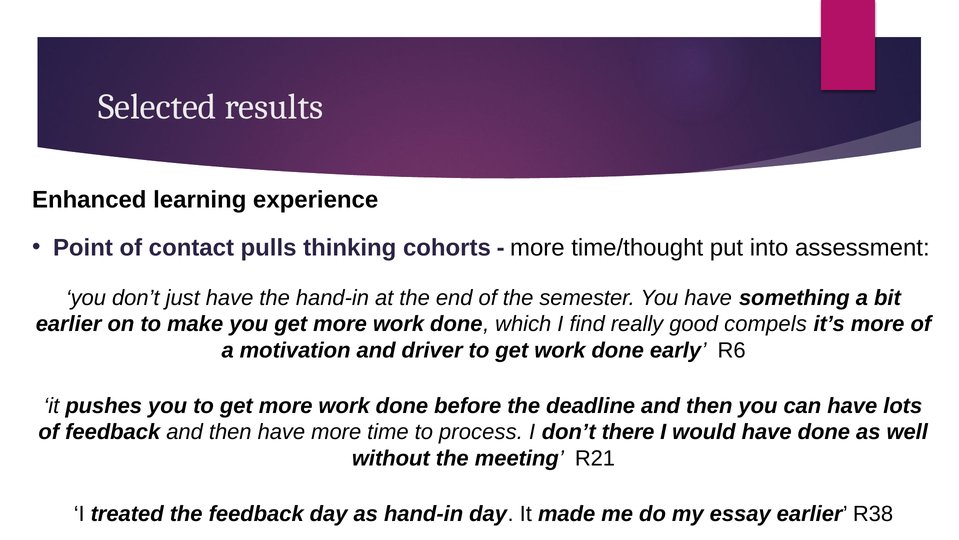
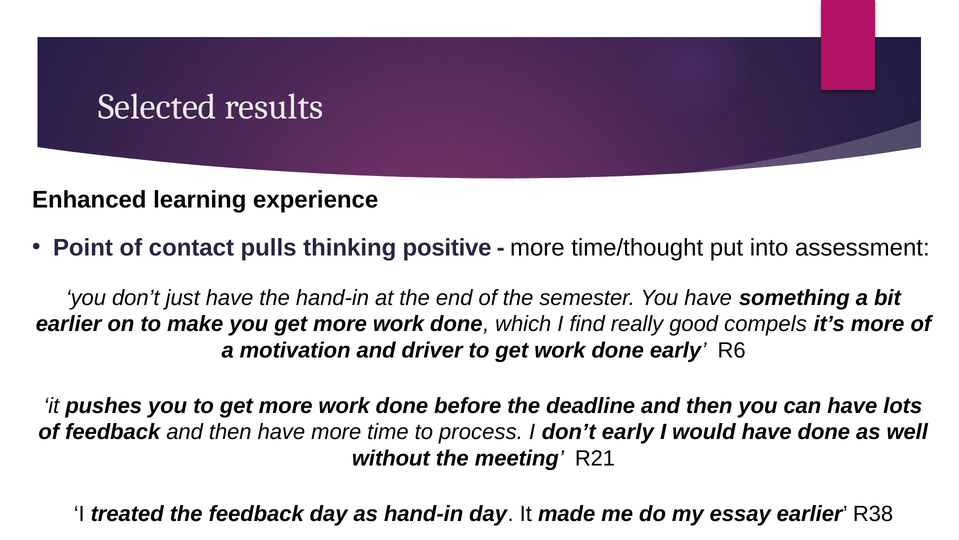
cohorts: cohorts -> positive (447, 247)
don’t there: there -> early (628, 432)
